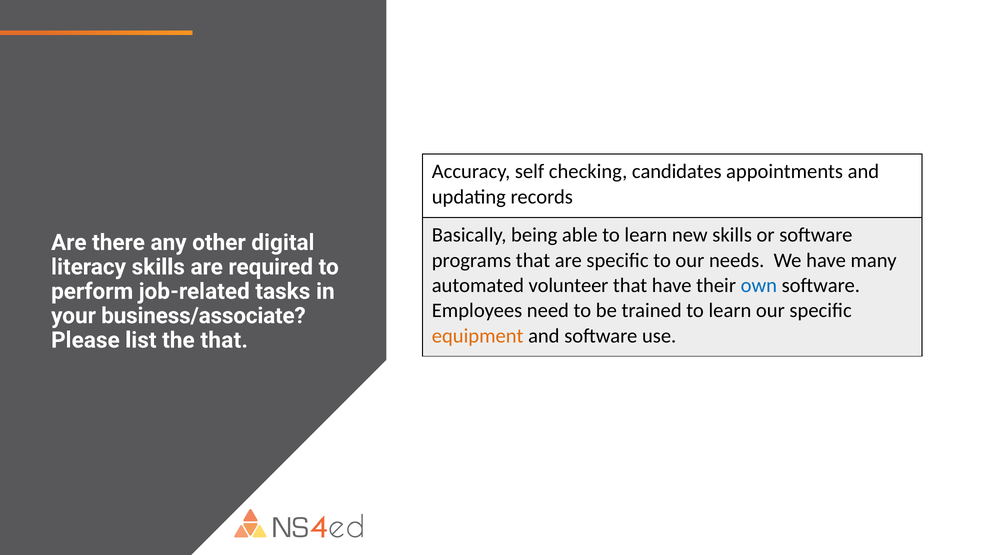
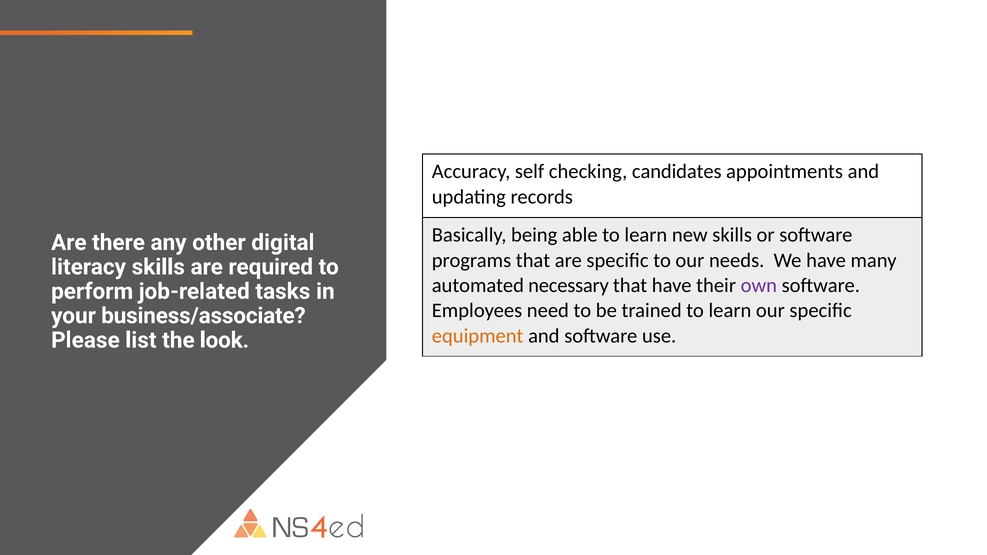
volunteer: volunteer -> necessary (569, 285)
own colour: blue -> purple (759, 285)
the that: that -> look (224, 340)
